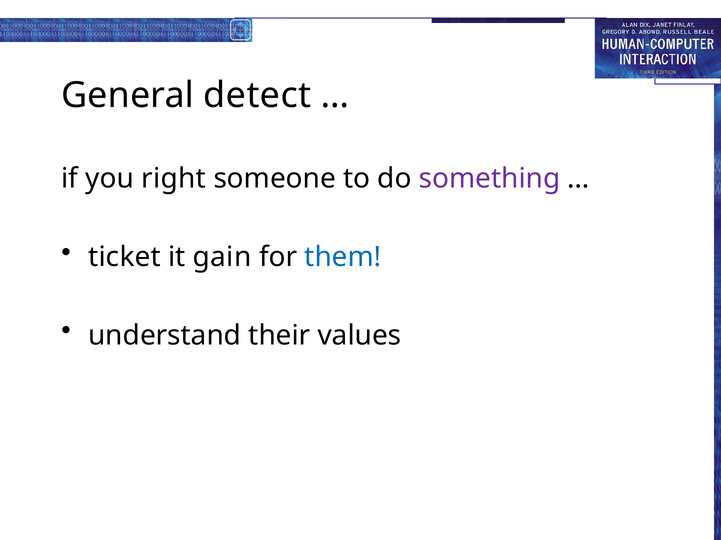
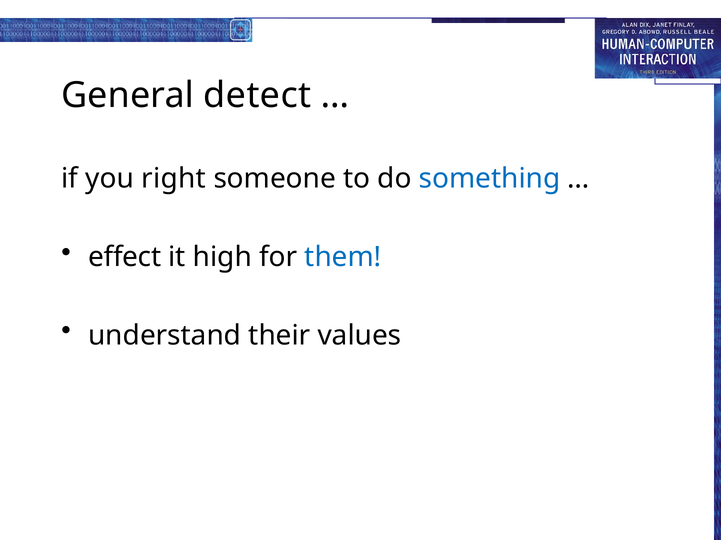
something colour: purple -> blue (490, 179)
ticket: ticket -> effect (125, 257)
gain: gain -> high (222, 257)
